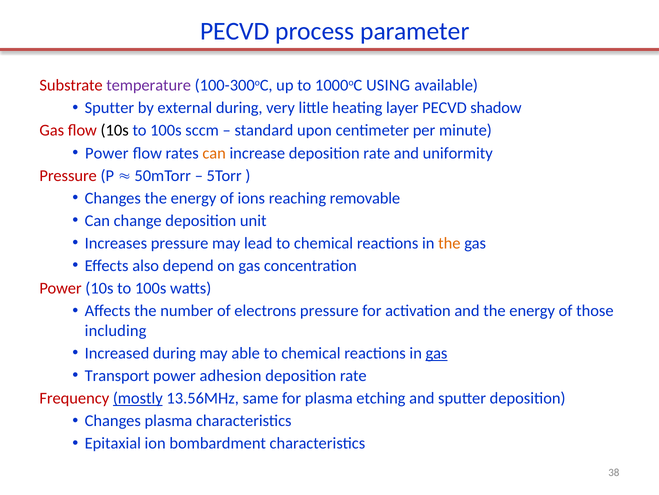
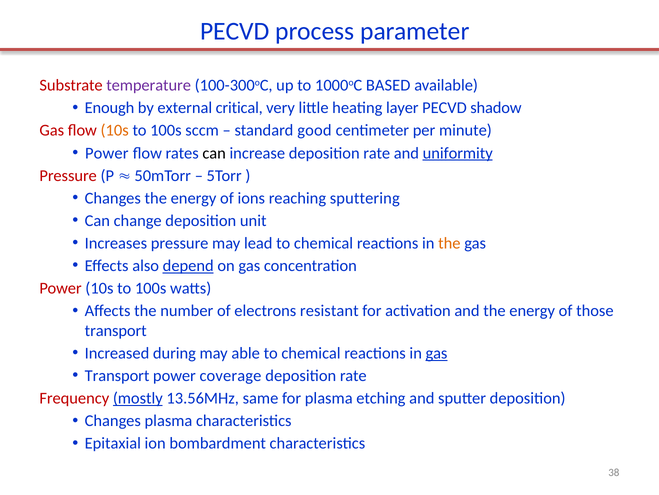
USING: USING -> BASED (388, 85)
Sputter: Sputter -> Enough (109, 108)
external during: during -> critical (239, 108)
10s colour: black -> orange (115, 130)
upon: upon -> good (314, 130)
can colour: orange -> black (214, 153)
uniformity underline: none -> present (458, 153)
removable: removable -> sputtering (365, 198)
depend underline: none -> present (188, 265)
electrons pressure: pressure -> resistant (329, 310)
including: including -> transport (116, 330)
adhesion: adhesion -> coverage (230, 375)
